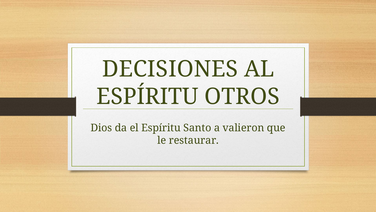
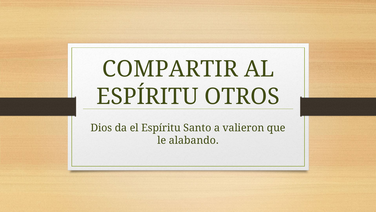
DECISIONES: DECISIONES -> COMPARTIR (170, 69)
restaurar: restaurar -> alabando (194, 140)
